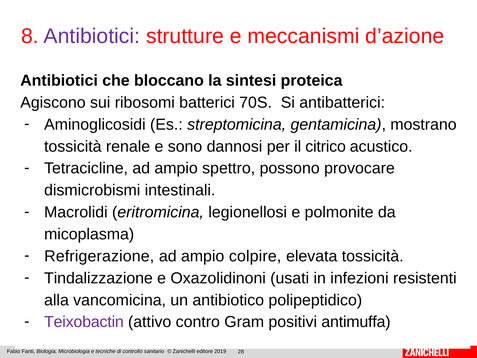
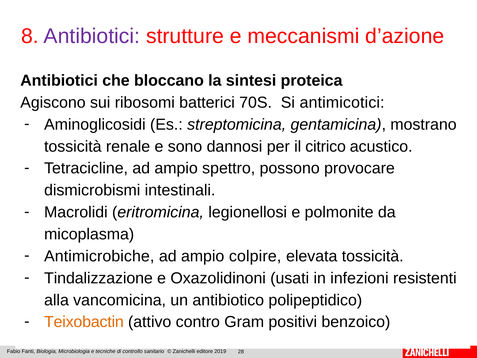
antibatterici: antibatterici -> antimicotici (342, 102)
Refrigerazione: Refrigerazione -> Antimicrobiche (99, 256)
Teixobactin colour: purple -> orange (84, 322)
antimuffa: antimuffa -> benzoico (356, 322)
